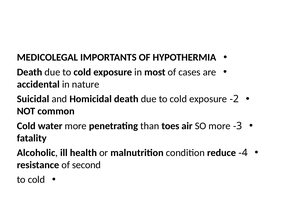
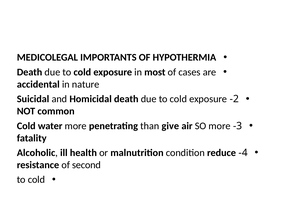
toes: toes -> give (170, 126)
